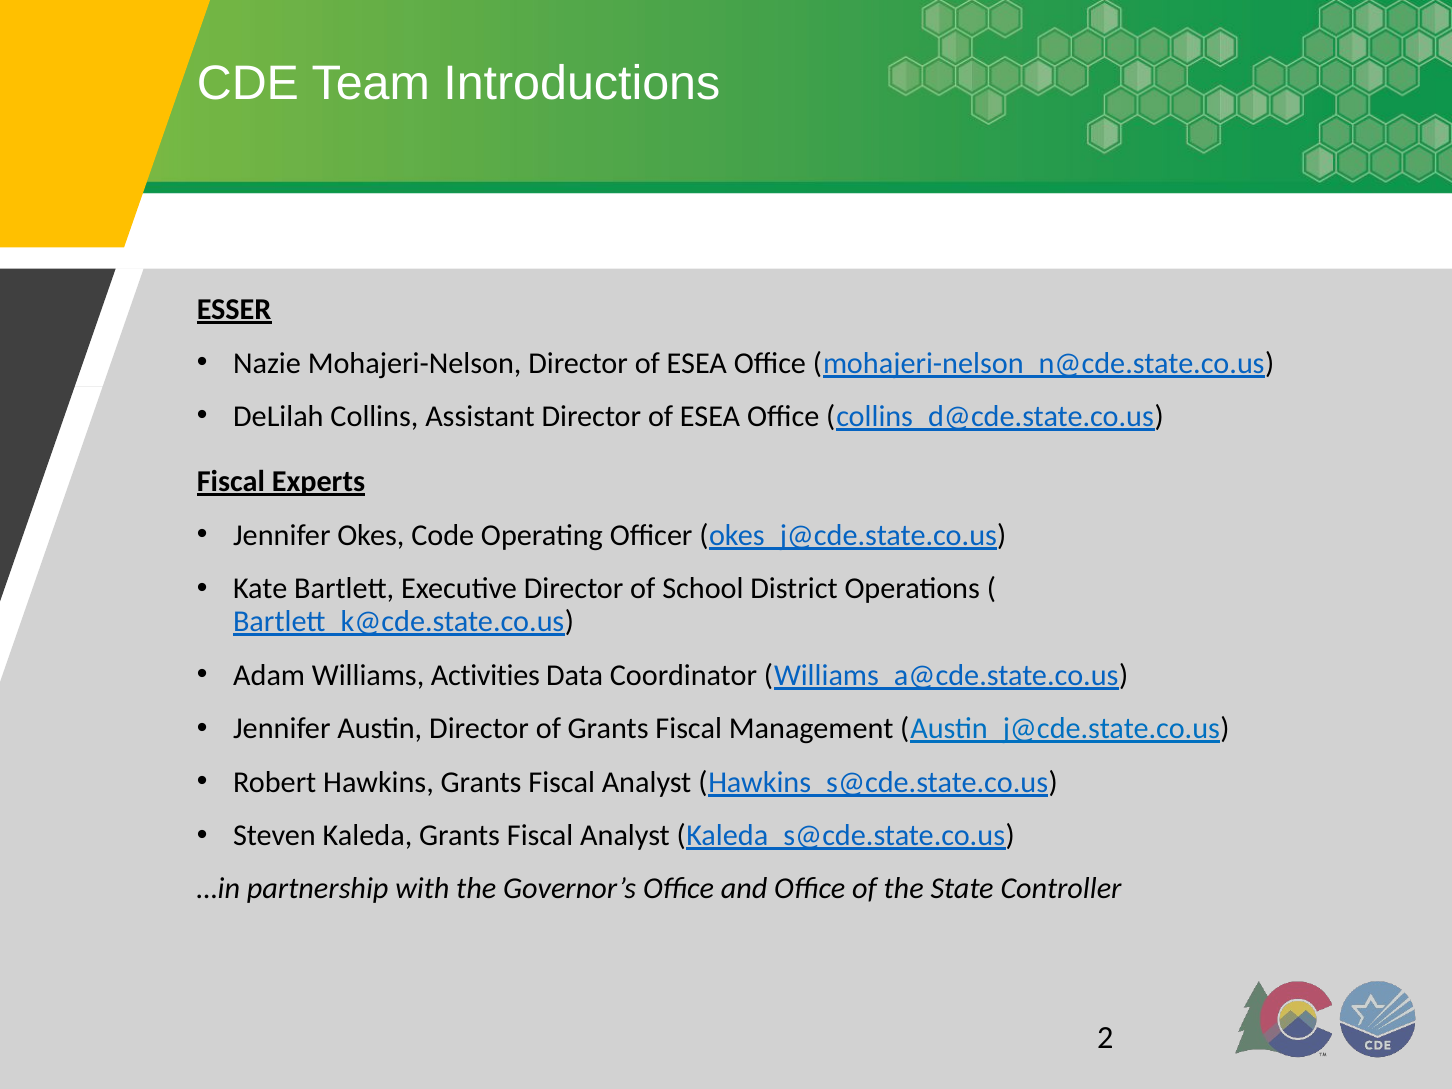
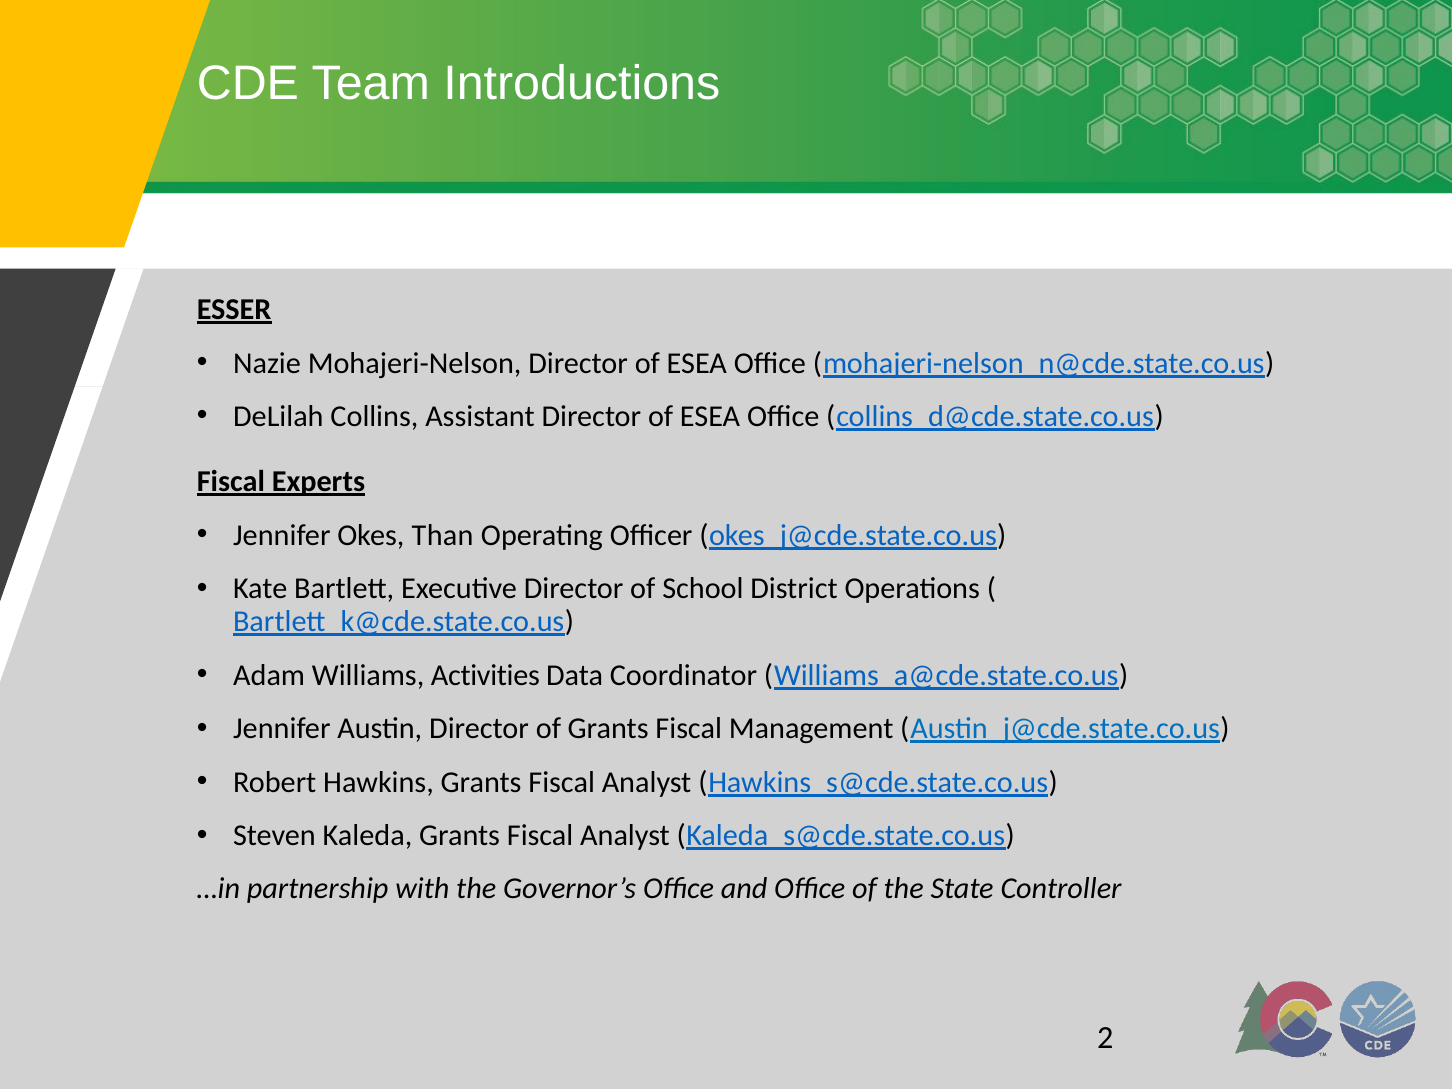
Code: Code -> Than (443, 535)
